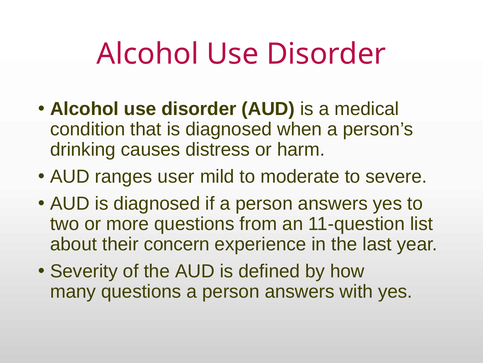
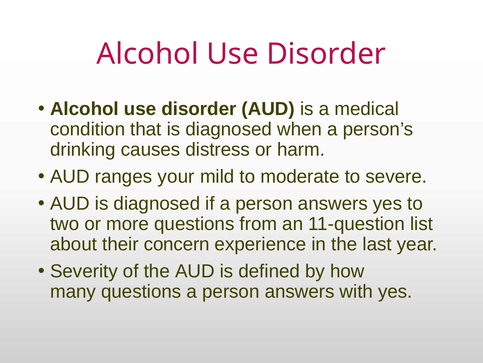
user: user -> your (176, 176)
